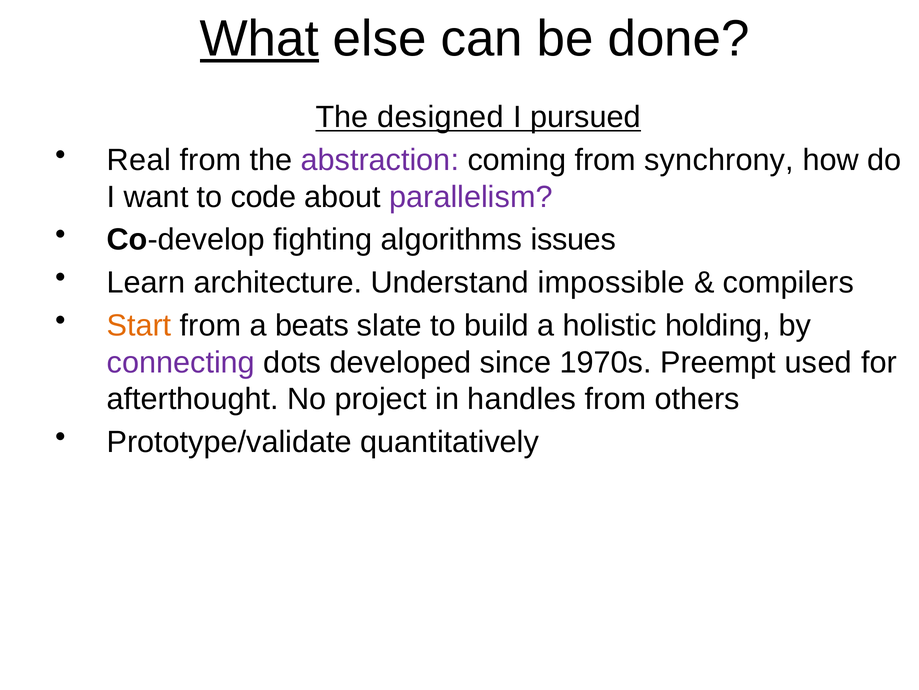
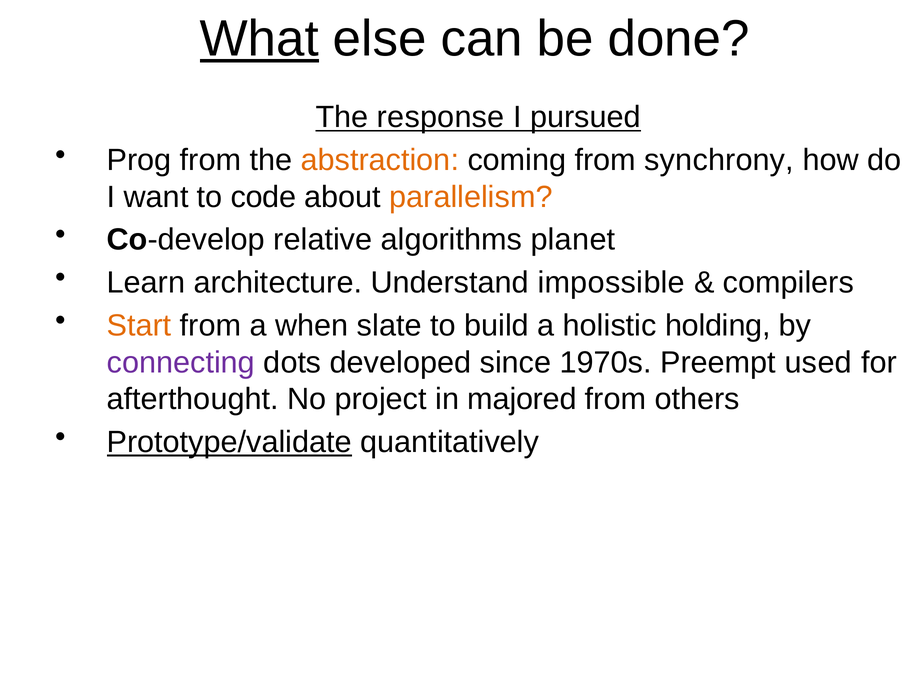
designed: designed -> response (441, 117)
Real: Real -> Prog (139, 160)
abstraction colour: purple -> orange (380, 160)
parallelism colour: purple -> orange (471, 197)
fighting: fighting -> relative (323, 240)
issues: issues -> planet (573, 240)
beats: beats -> when (312, 325)
handles: handles -> majored (522, 399)
Prototype/validate underline: none -> present (229, 442)
